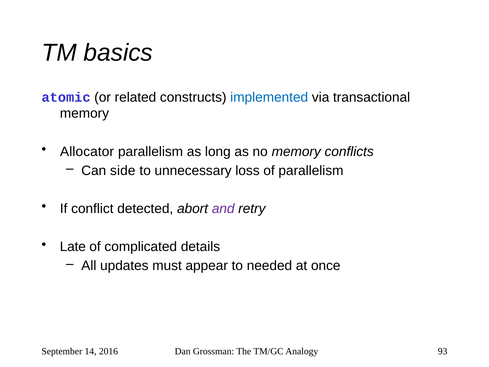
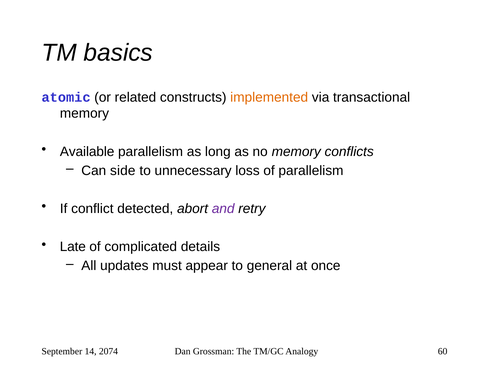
implemented colour: blue -> orange (269, 97)
Allocator: Allocator -> Available (87, 151)
needed: needed -> general (269, 266)
2016: 2016 -> 2074 (108, 351)
93: 93 -> 60 (443, 351)
